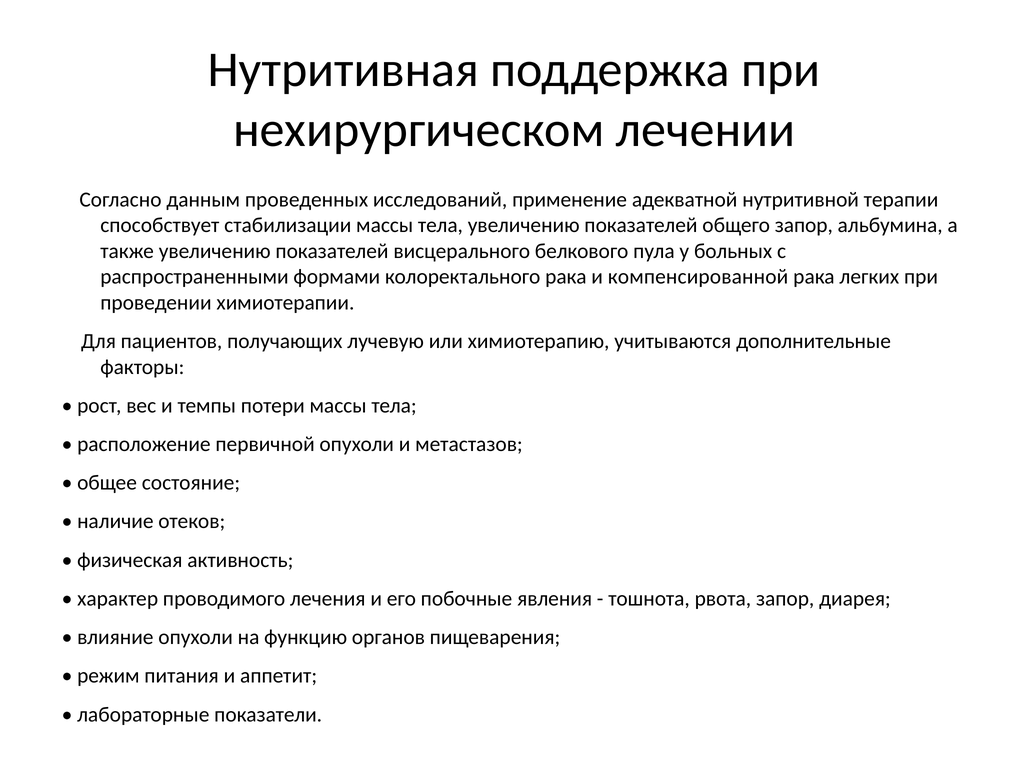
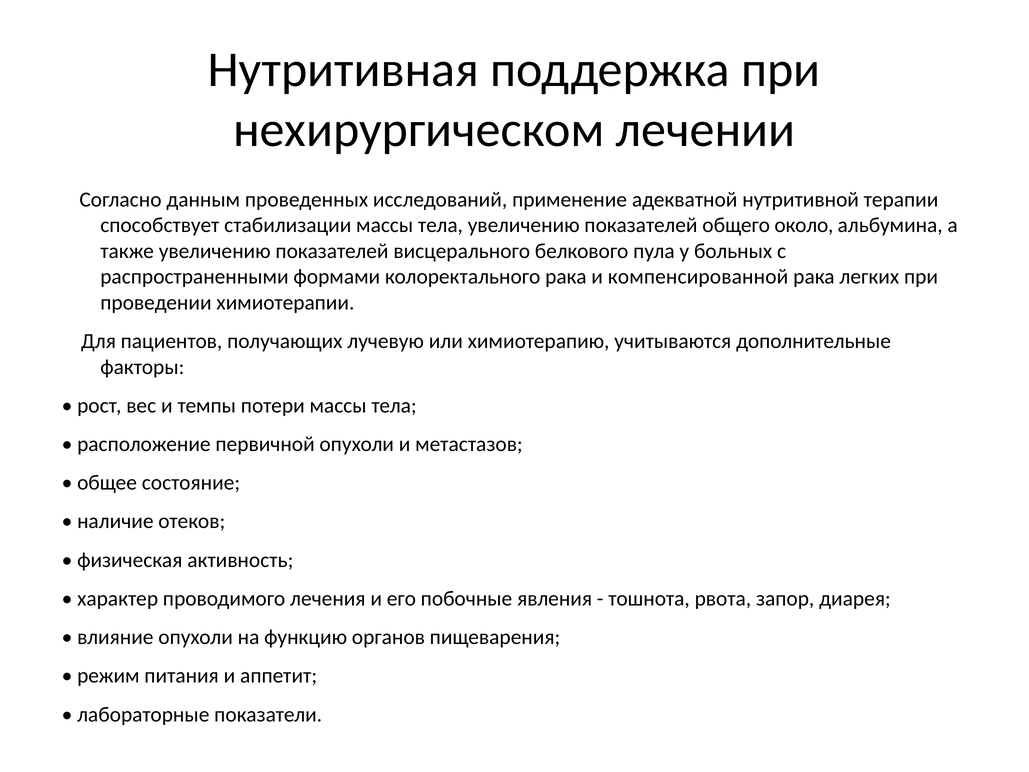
общего запор: запор -> около (804, 225)
